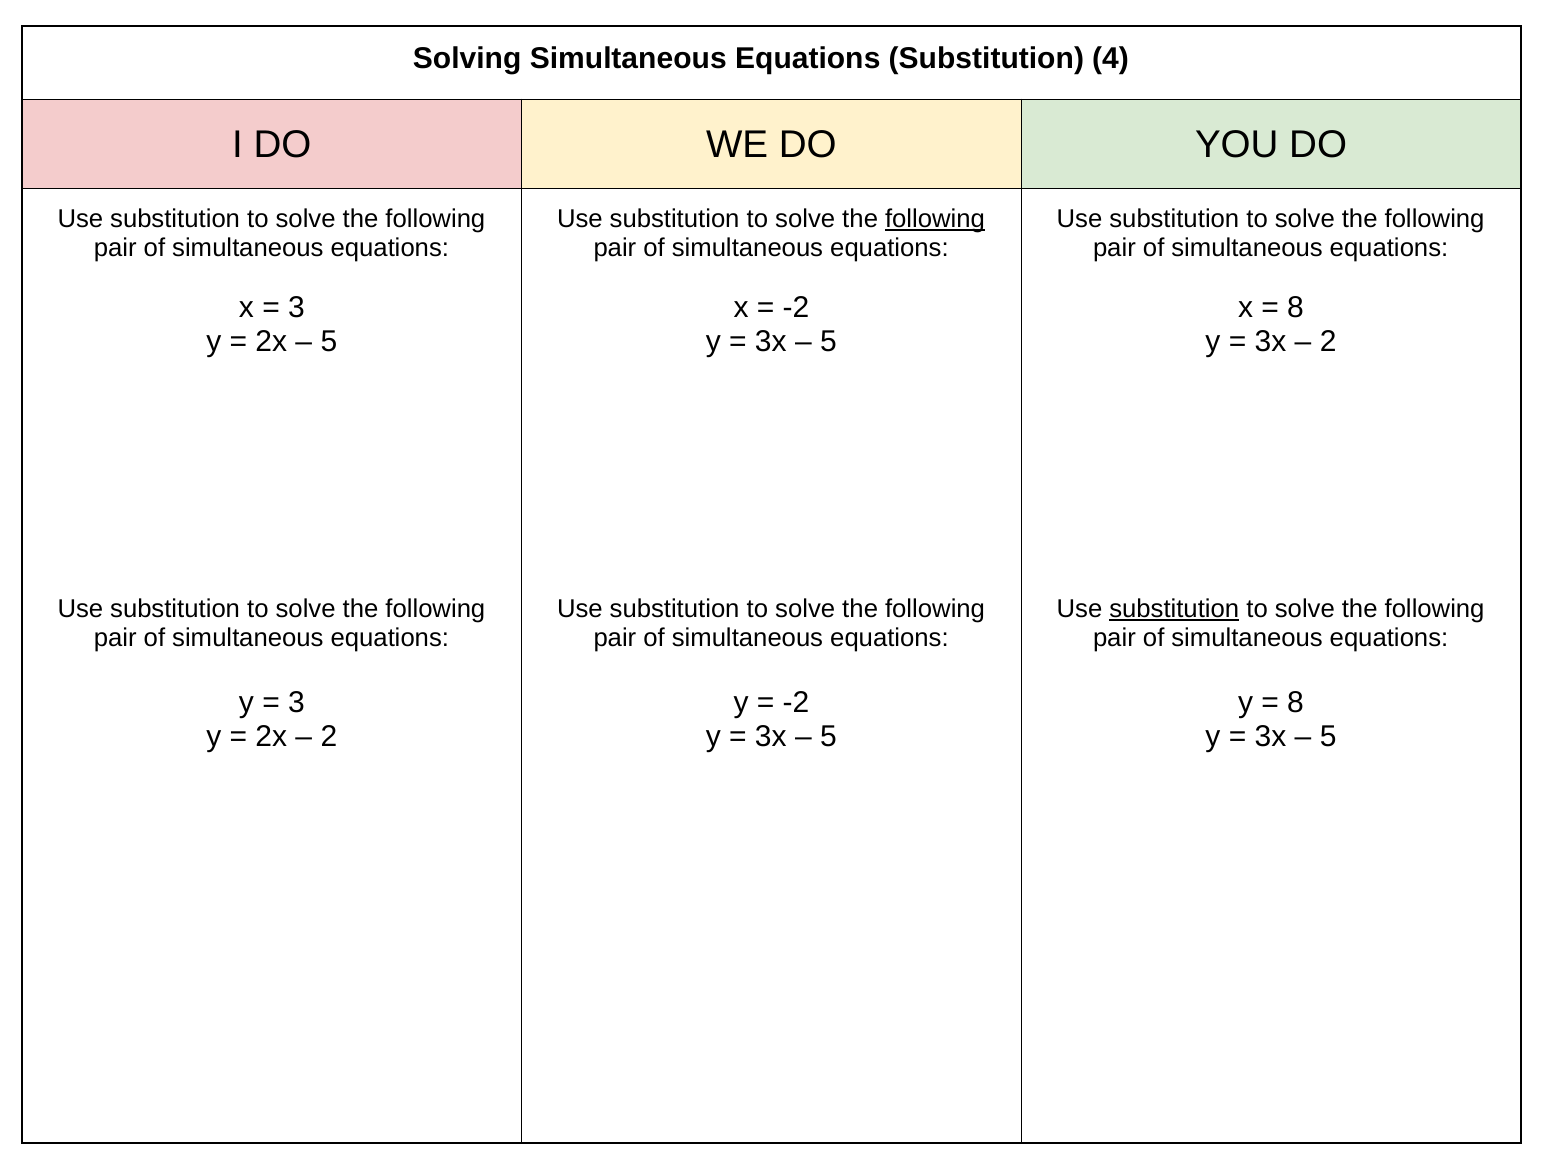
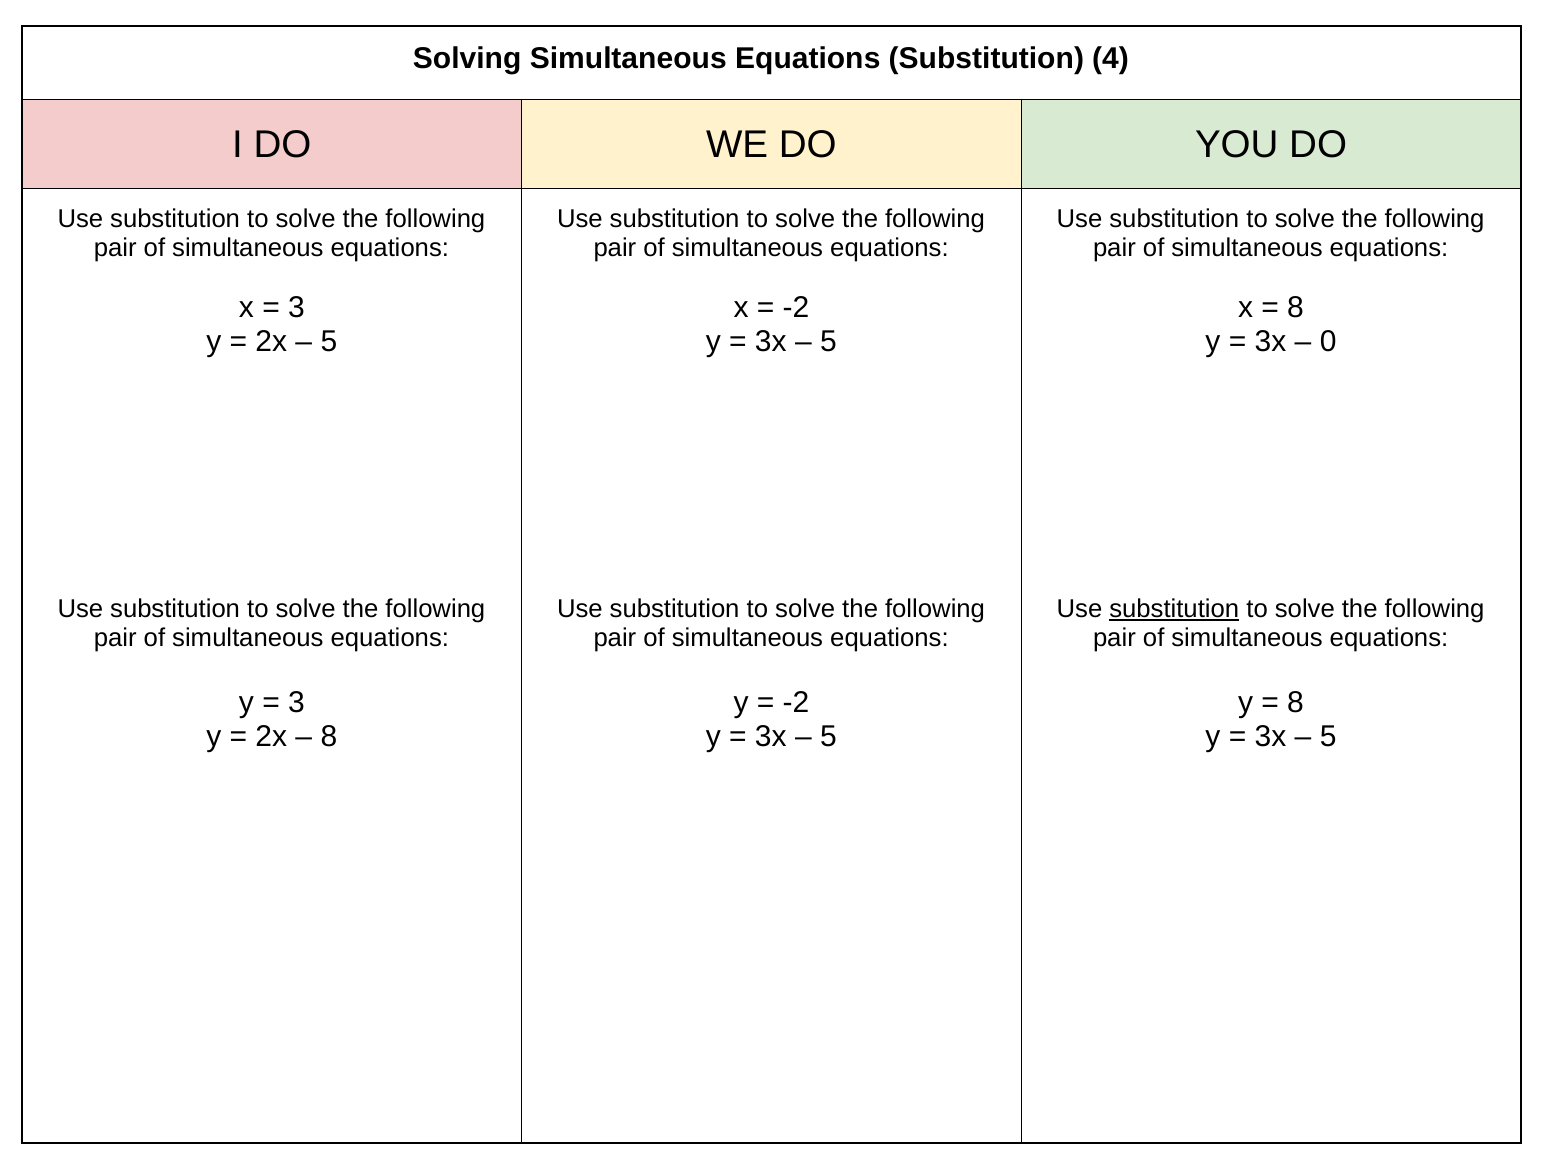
following underline: present -> none (935, 219)
2: 2 -> 0 (1328, 341)
2: 2 -> 8 (329, 736)
